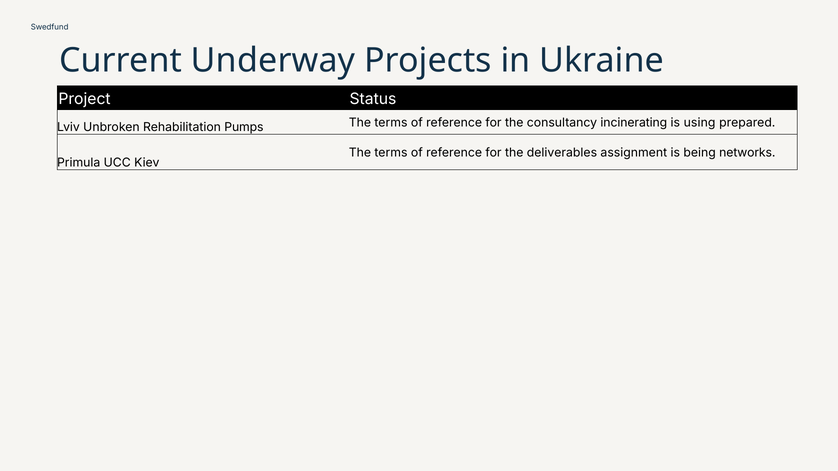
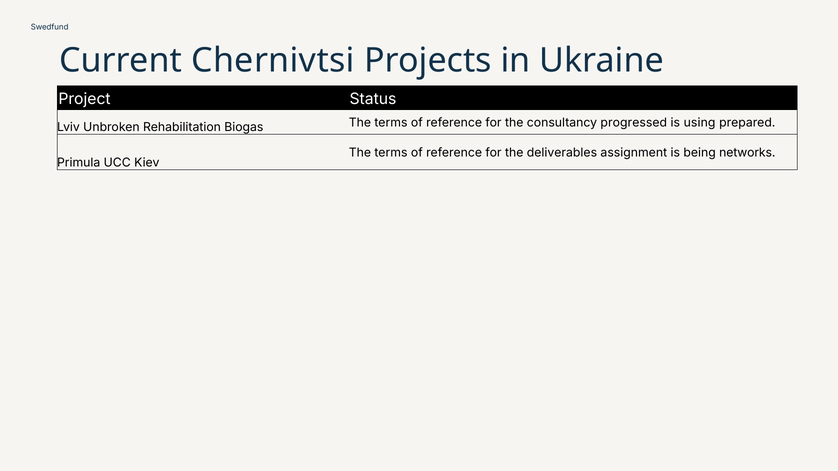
Underway: Underway -> Chernivtsi (273, 60)
Pumps: Pumps -> Biogas (244, 127)
incinerating: incinerating -> progressed (634, 123)
